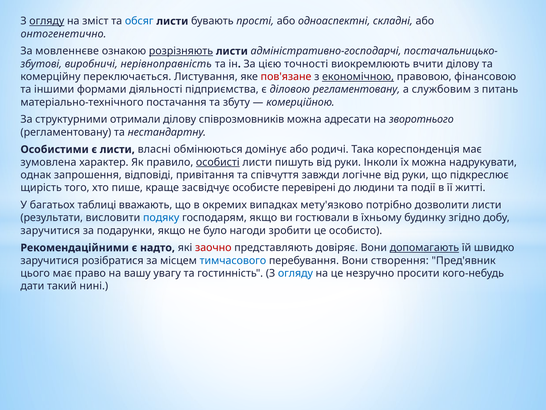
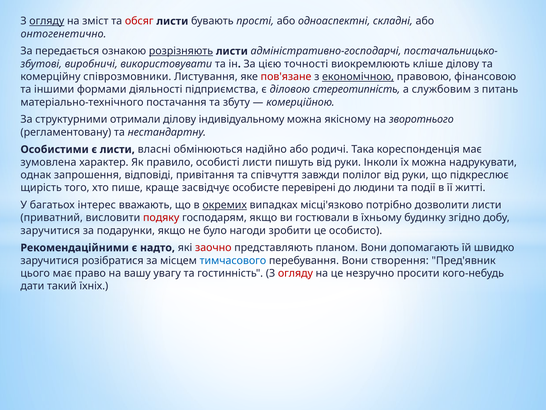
обсяг colour: blue -> red (139, 21)
мовленнєве: мовленнєве -> передається (67, 51)
нерівноправність: нерівноправність -> використовувати (166, 64)
вчити: вчити -> кліше (428, 64)
переключається: переключається -> співрозмовники (127, 77)
діловою регламентовану: регламентовану -> стереотипність (356, 89)
співрозмовників: співрозмовників -> індивідуальному (242, 119)
адресати: адресати -> якісному (348, 119)
домінує: домінує -> надійно (266, 149)
особисті underline: present -> none (218, 162)
логічне: логічне -> полілог (362, 175)
таблиці: таблиці -> інтерес (97, 205)
окремих underline: none -> present (225, 205)
мету'язково: мету'язково -> місці'язково (332, 205)
результати: результати -> приватний (52, 218)
подяку colour: blue -> red (161, 218)
довіряє: довіряє -> планом (337, 247)
допомагають underline: present -> none (424, 247)
огляду colour: blue -> red (295, 273)
нині: нині -> їхніх (94, 286)
